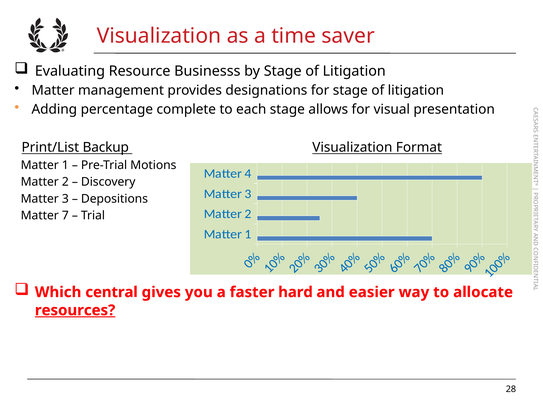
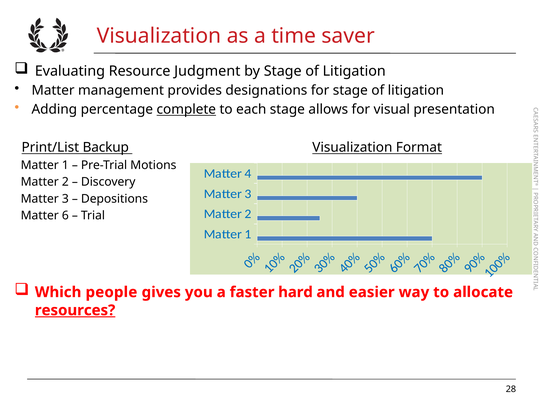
Businesss: Businesss -> Judgment (207, 71)
complete underline: none -> present (186, 110)
7: 7 -> 6 (65, 216)
central: central -> people (111, 292)
